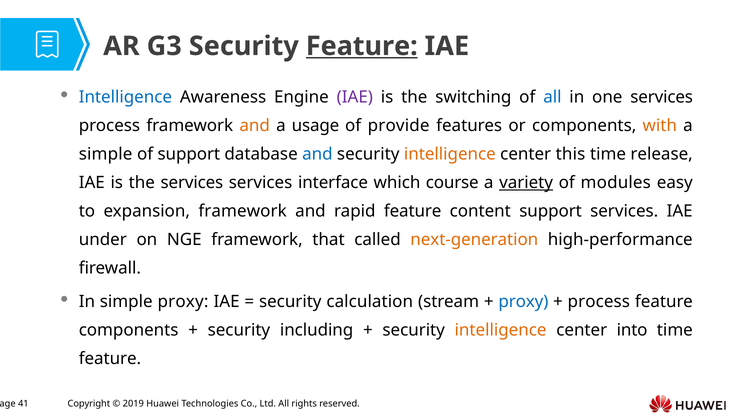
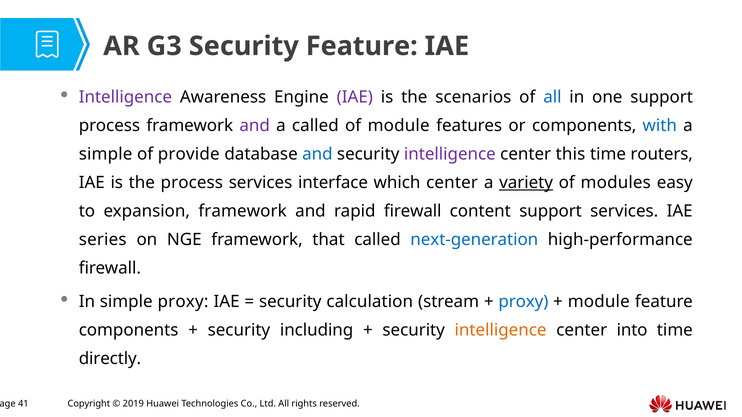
Feature underline: present -> none (362, 46)
Intelligence colour: blue -> purple (125, 97)
switching: switching -> scenarios (473, 97)
one services: services -> support (662, 97)
and colour: orange -> purple (255, 126)
a usage: usage -> called (315, 126)
of provide: provide -> module (399, 126)
with colour: orange -> blue (660, 126)
of support: support -> provide (189, 154)
intelligence colour: orange -> purple (450, 154)
release: release -> routers (662, 154)
the services: services -> process (192, 183)
which course: course -> center (452, 183)
rapid feature: feature -> firewall (413, 211)
under: under -> series (103, 240)
next-generation colour: orange -> blue (474, 240)
process: process -> module (599, 302)
feature: feature -> directly (110, 359)
